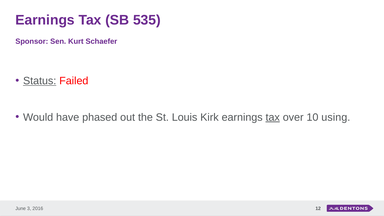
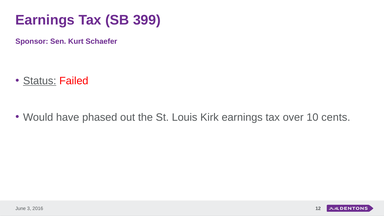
535: 535 -> 399 (147, 20)
tax underline: present -> none (273, 117)
using: using -> cents (336, 117)
